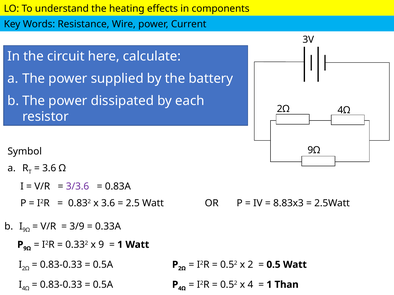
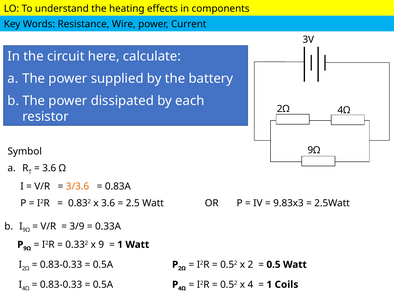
3/3.6 colour: purple -> orange (78, 187)
8.83x3: 8.83x3 -> 9.83x3 (288, 203)
Than: Than -> Coils (286, 285)
